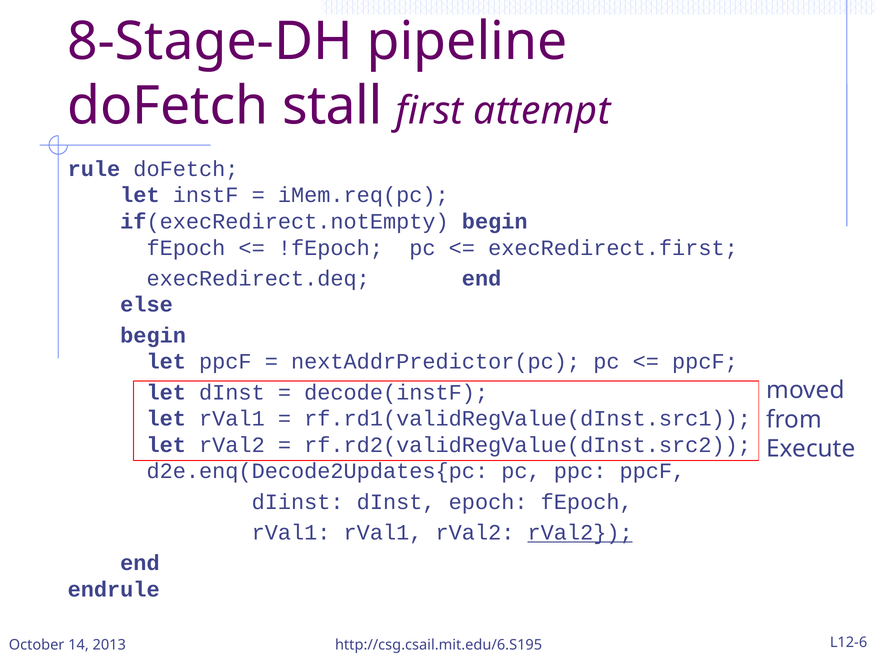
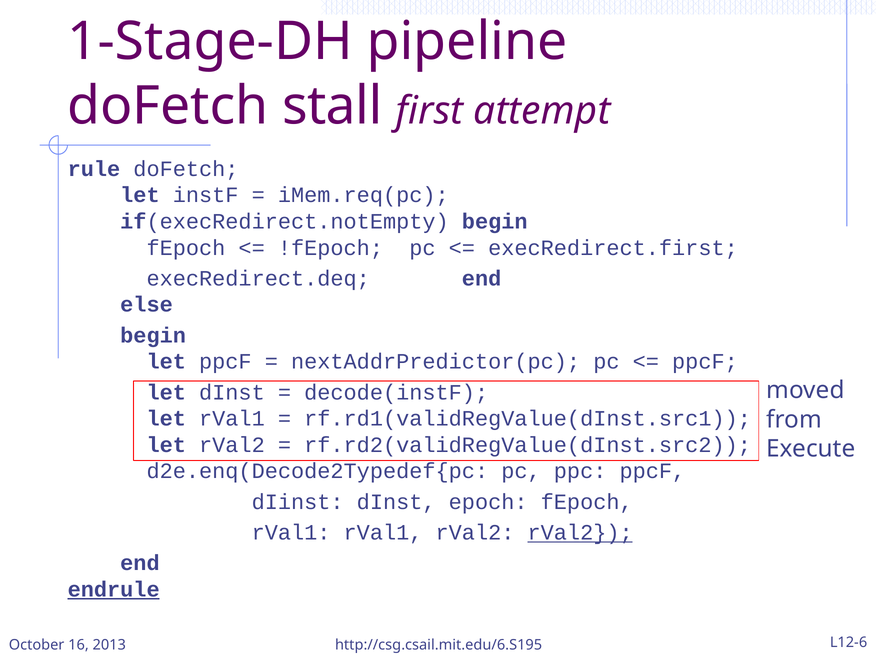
8-Stage-DH: 8-Stage-DH -> 1-Stage-DH (210, 42)
d2e.enq(Decode2Updates{pc: d2e.enq(Decode2Updates{pc -> d2e.enq(Decode2Typedef{pc (317, 471)
endrule underline: none -> present (114, 589)
14: 14 -> 16 (78, 645)
